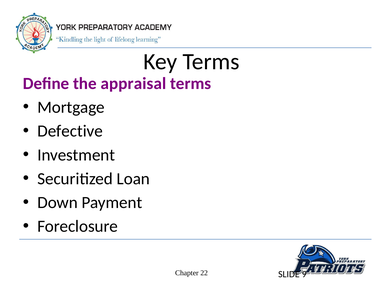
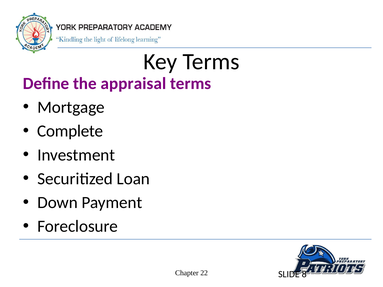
Defective: Defective -> Complete (70, 131)
9: 9 -> 8 (304, 275)
